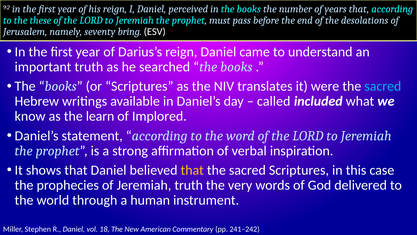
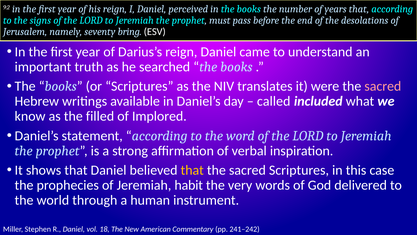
these: these -> signs (40, 20)
sacred colour: light blue -> pink (383, 86)
learn: learn -> filled (100, 116)
Jeremiah truth: truth -> habit (189, 185)
